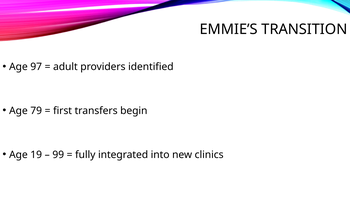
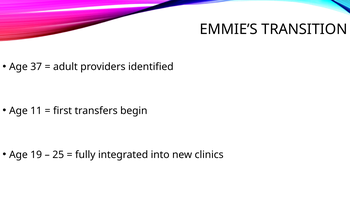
97: 97 -> 37 (36, 67)
79: 79 -> 11 (36, 111)
99: 99 -> 25 (58, 155)
